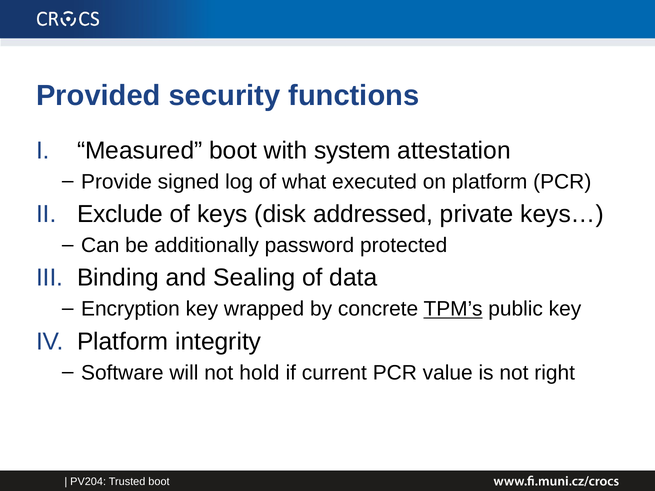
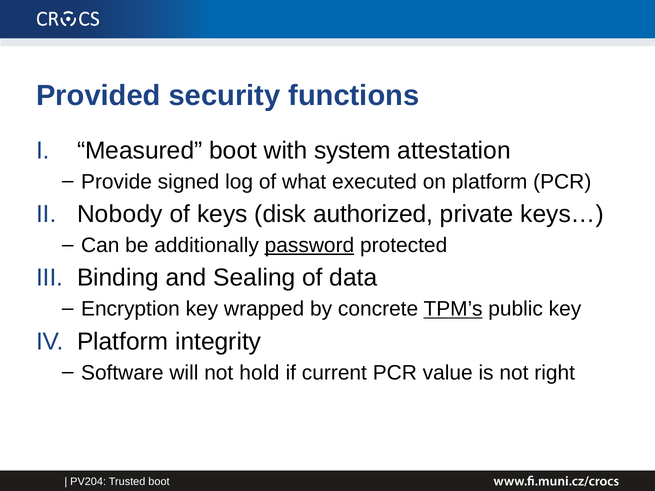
Exclude: Exclude -> Nobody (120, 214)
addressed: addressed -> authorized (373, 214)
password underline: none -> present (309, 245)
